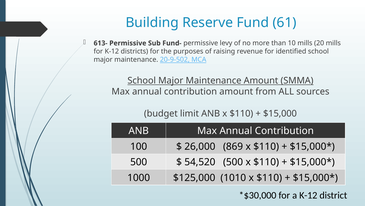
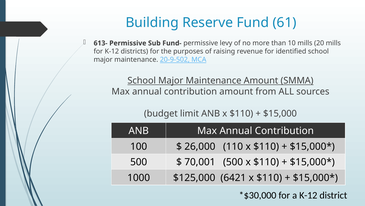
869: 869 -> 110 (233, 146)
54,520: 54,520 -> 70,001 (200, 162)
1010: 1010 -> 6421 (233, 177)
